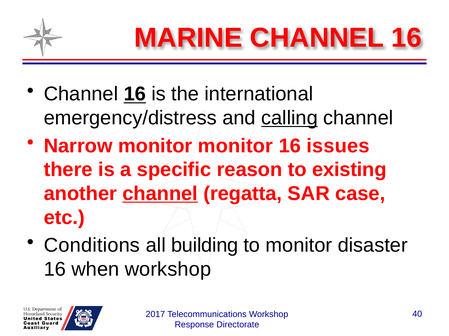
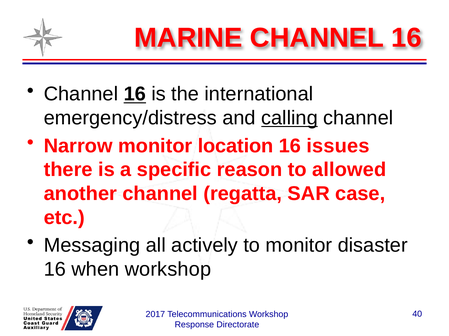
monitor monitor: monitor -> location (236, 146)
existing: existing -> allowed (349, 170)
channel underline: present -> none (160, 194)
Conditions: Conditions -> Messaging (92, 246)
building: building -> actively (205, 246)
